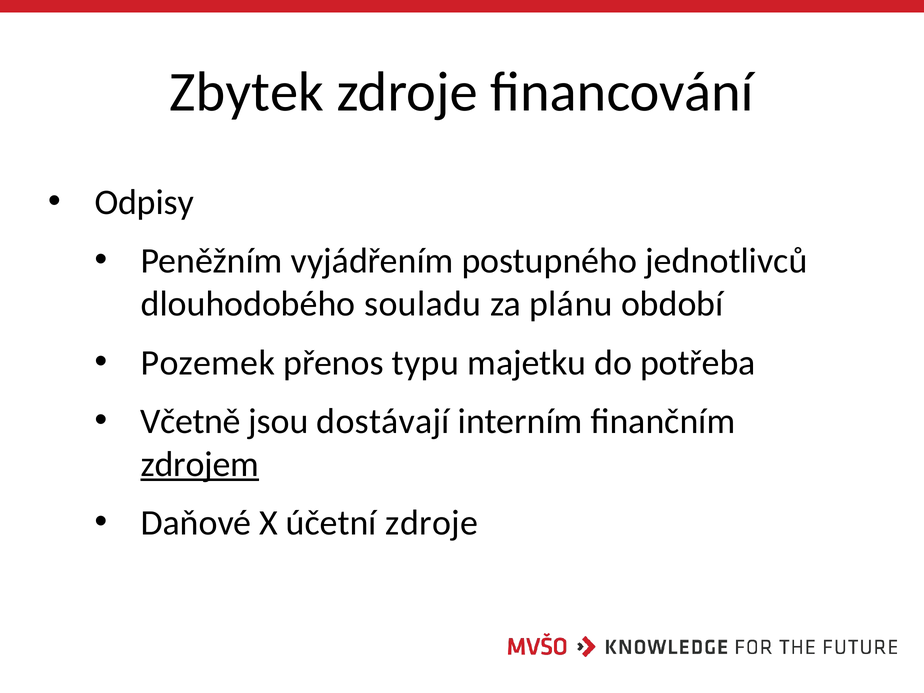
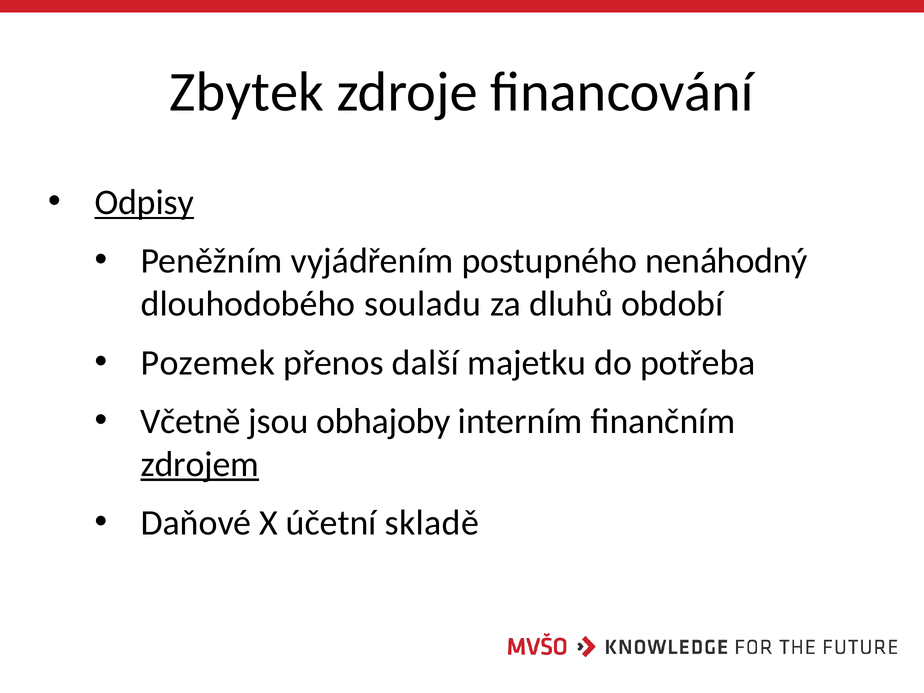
Odpisy underline: none -> present (144, 202)
jednotlivců: jednotlivců -> nenáhodný (726, 261)
plánu: plánu -> dluhů (571, 304)
typu: typu -> další (425, 363)
dostávají: dostávají -> obhajoby (383, 421)
účetní zdroje: zdroje -> skladě (432, 523)
